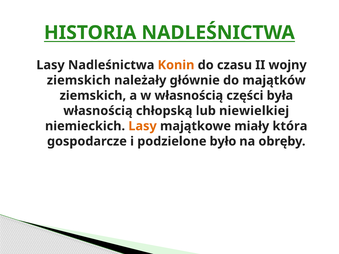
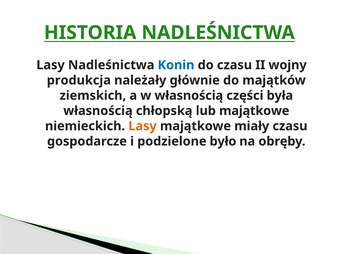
Konin colour: orange -> blue (176, 65)
ziemskich: ziemskich -> produkcja (79, 80)
lub niewielkiej: niewielkiej -> majątkowe (254, 111)
miały która: która -> czasu (290, 126)
